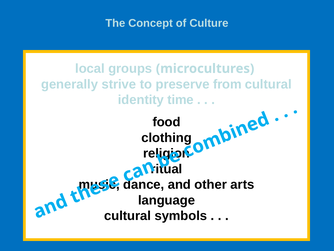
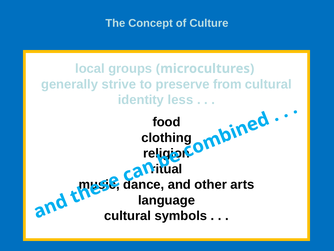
time: time -> less (180, 100)
